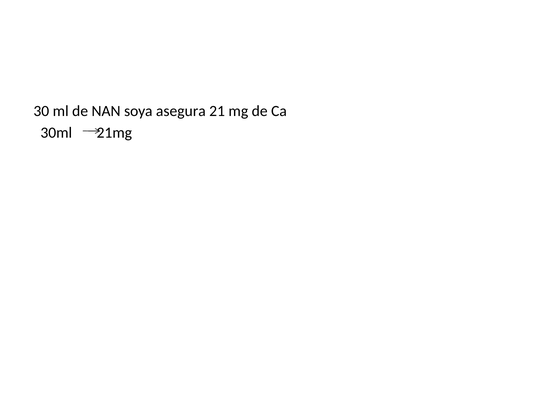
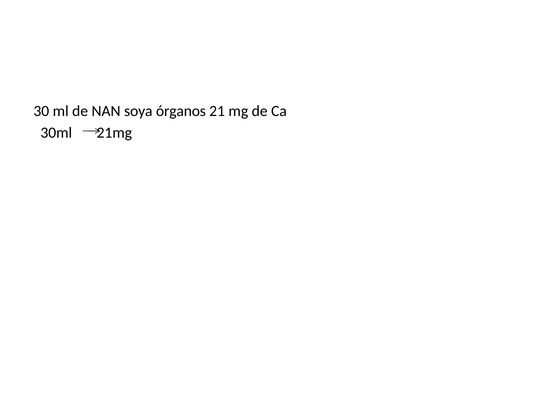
asegura: asegura -> órganos (181, 111)
